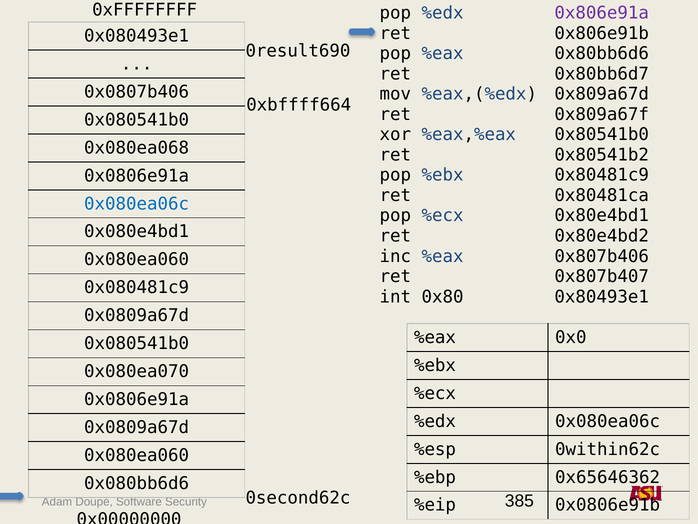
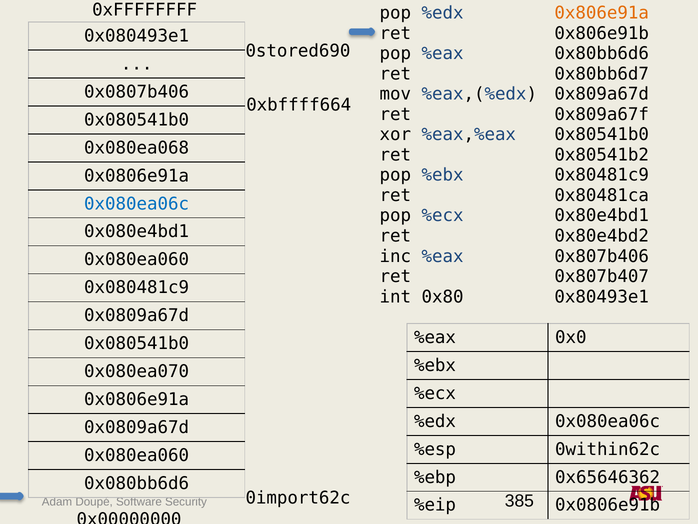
0x806e91a colour: purple -> orange (602, 13)
0result690: 0result690 -> 0stored690 (298, 51)
0second62c: 0second62c -> 0import62c (298, 498)
